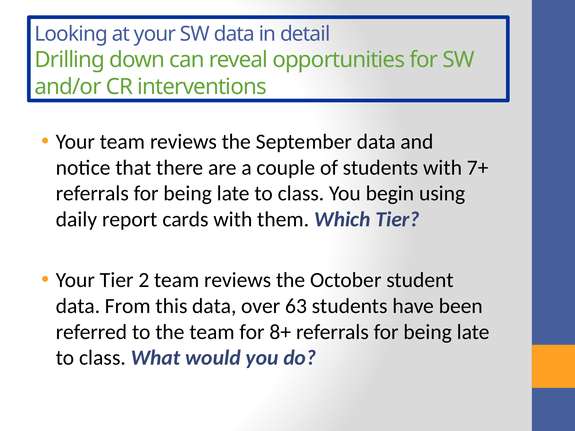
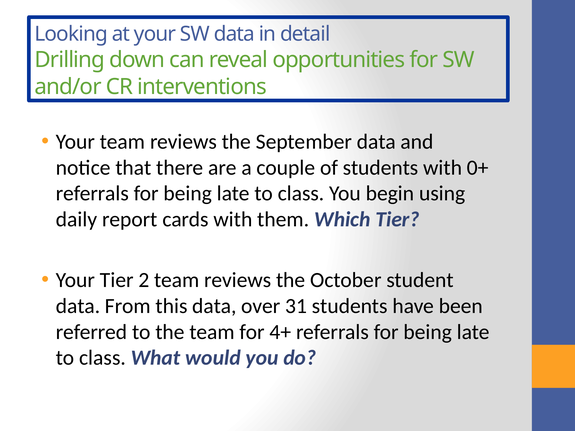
7+: 7+ -> 0+ (478, 168)
63: 63 -> 31 (296, 306)
8+: 8+ -> 4+ (280, 332)
